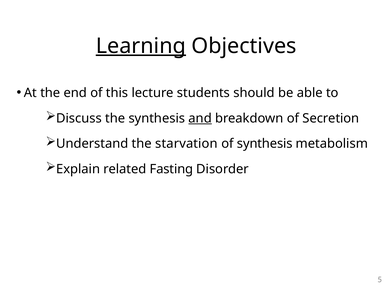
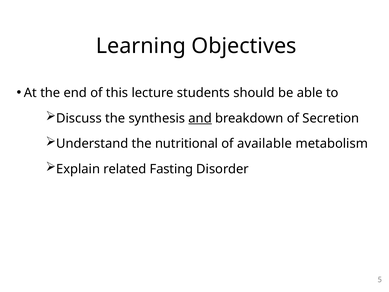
Learning underline: present -> none (141, 46)
starvation: starvation -> nutritional (187, 143)
of synthesis: synthesis -> available (265, 143)
